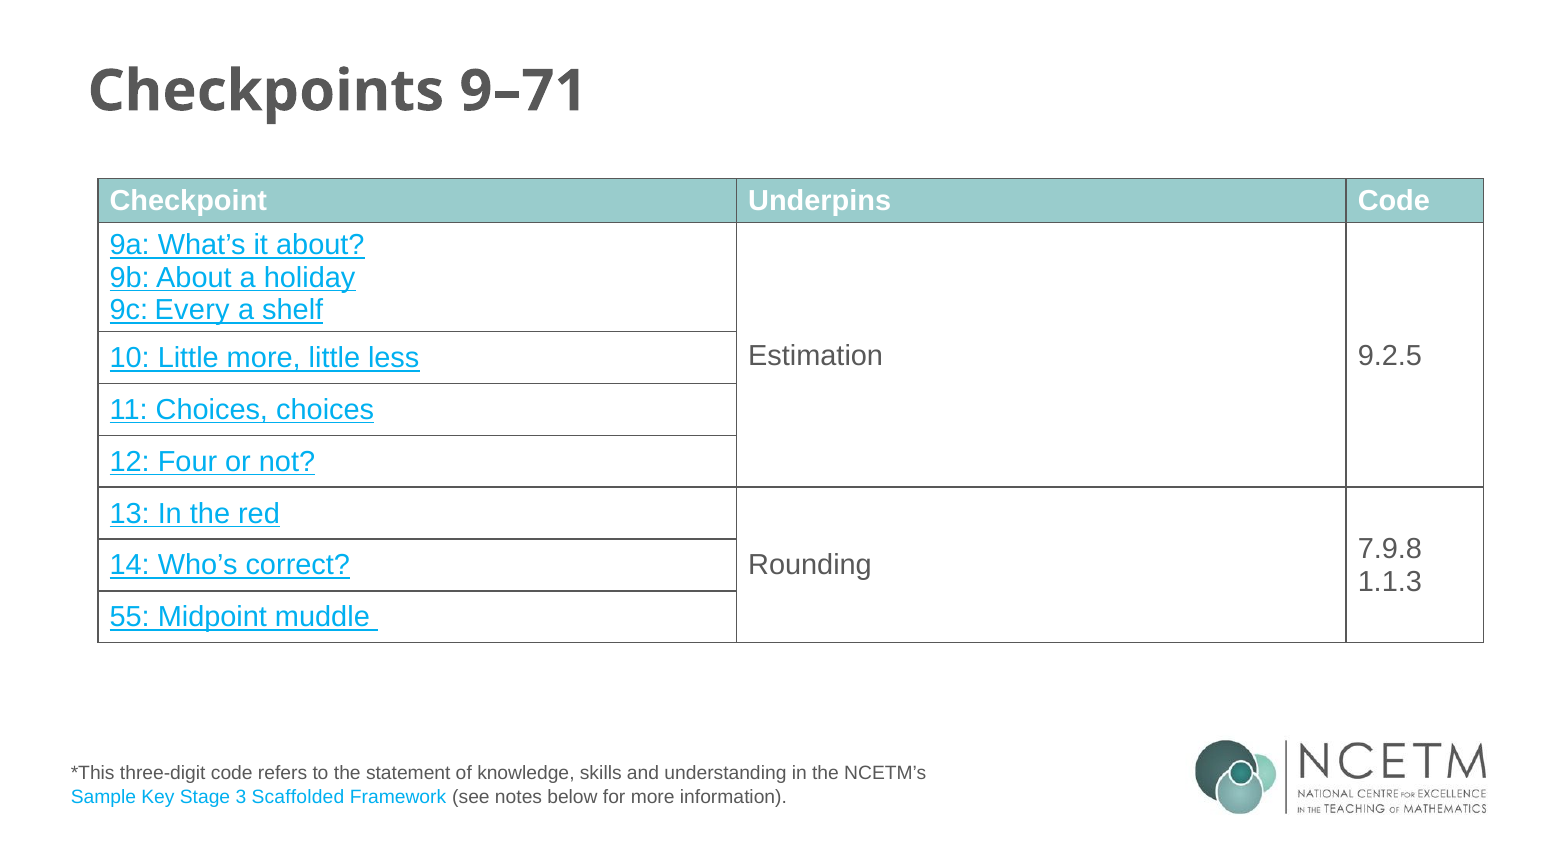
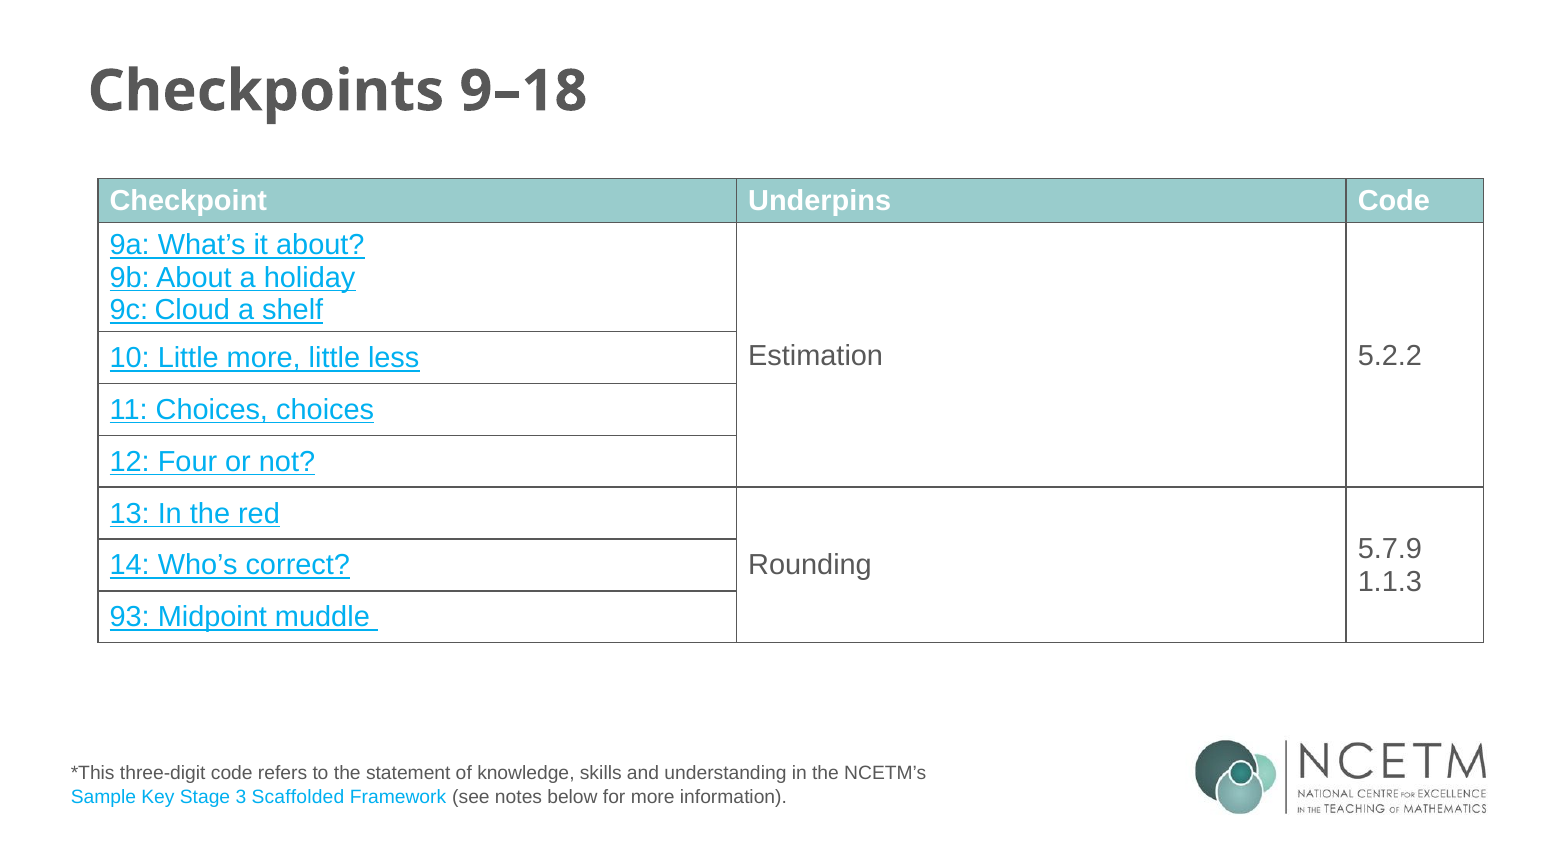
9–71: 9–71 -> 9–18 (523, 91)
Every: Every -> Cloud (192, 310)
9.2.5: 9.2.5 -> 5.2.2 (1390, 355)
7.9.8: 7.9.8 -> 5.7.9 (1390, 549)
55: 55 -> 93 (130, 617)
